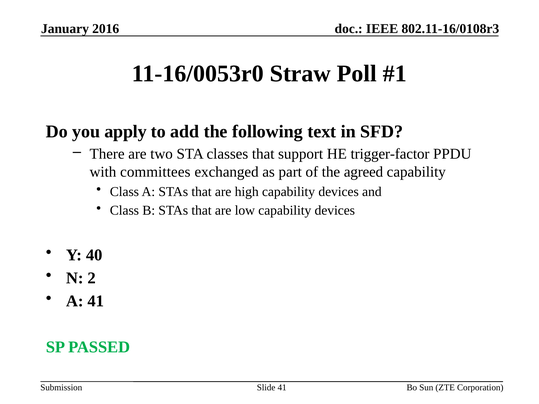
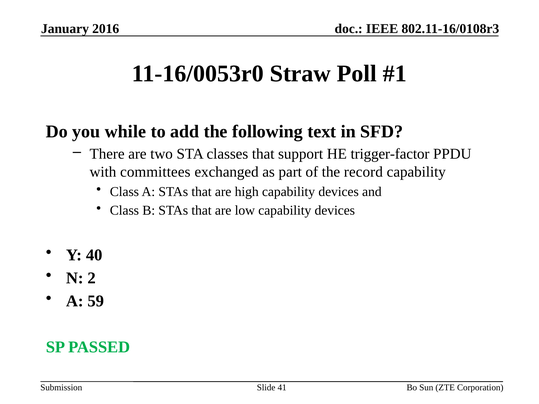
apply: apply -> while (125, 132)
agreed: agreed -> record (363, 172)
A 41: 41 -> 59 (96, 301)
